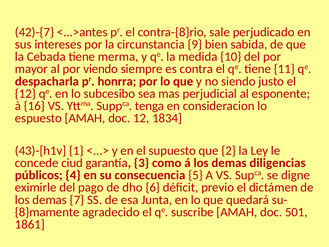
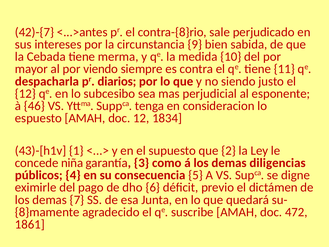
honrra: honrra -> diarios (117, 81)
16: 16 -> 46 (34, 106)
ciud: ciud -> niña (72, 163)
501: 501 -> 472 (296, 212)
